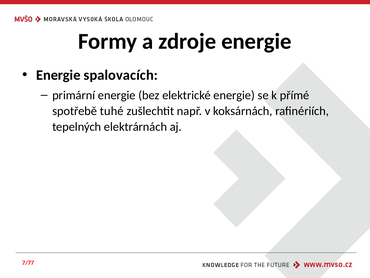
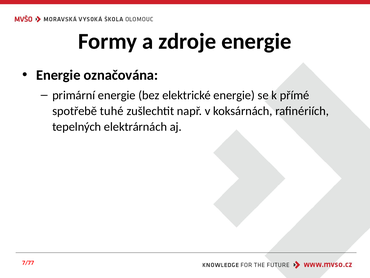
spalovacích: spalovacích -> označována (121, 75)
